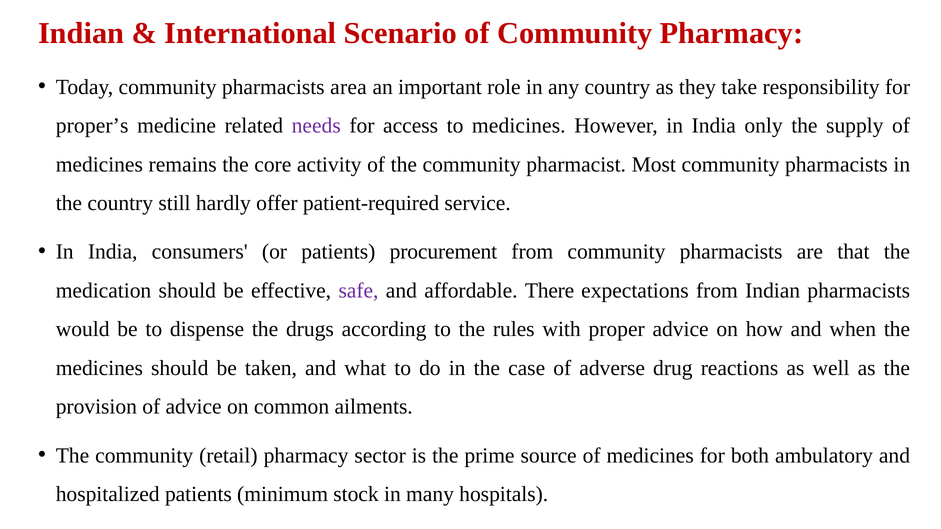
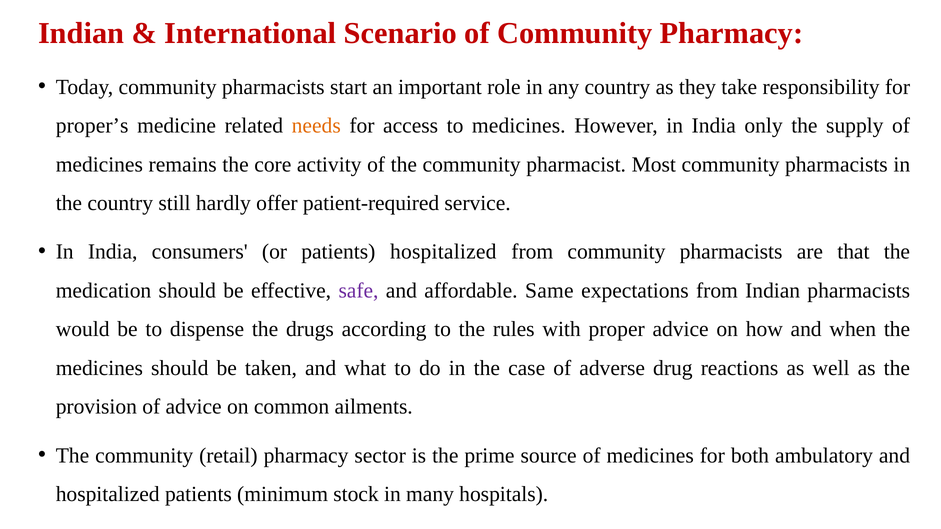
area: area -> start (349, 87)
needs colour: purple -> orange (316, 126)
patients procurement: procurement -> hospitalized (443, 252)
There: There -> Same (549, 291)
